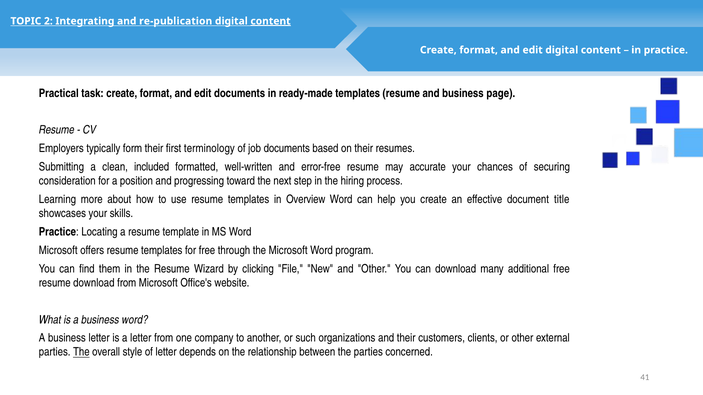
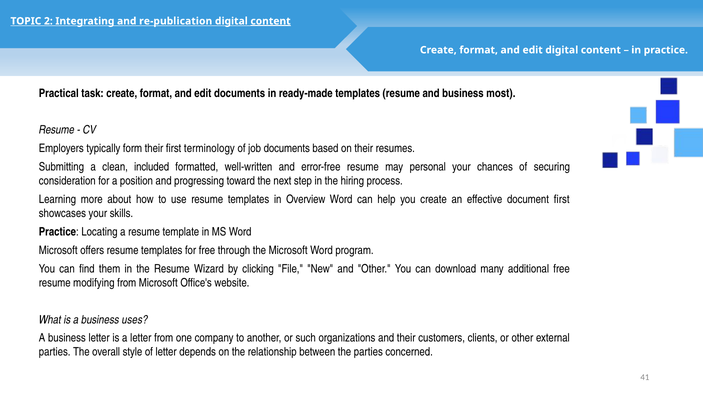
page: page -> most (501, 93)
accurate: accurate -> personal (428, 167)
document title: title -> first (562, 200)
resume download: download -> modifying (94, 283)
business word: word -> uses (135, 320)
The underline: present -> none (81, 353)
